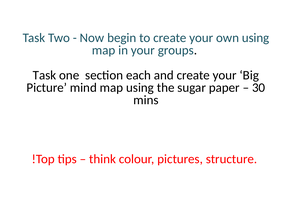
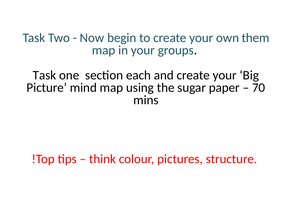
own using: using -> them (256, 38)
30: 30 -> 70 (259, 88)
